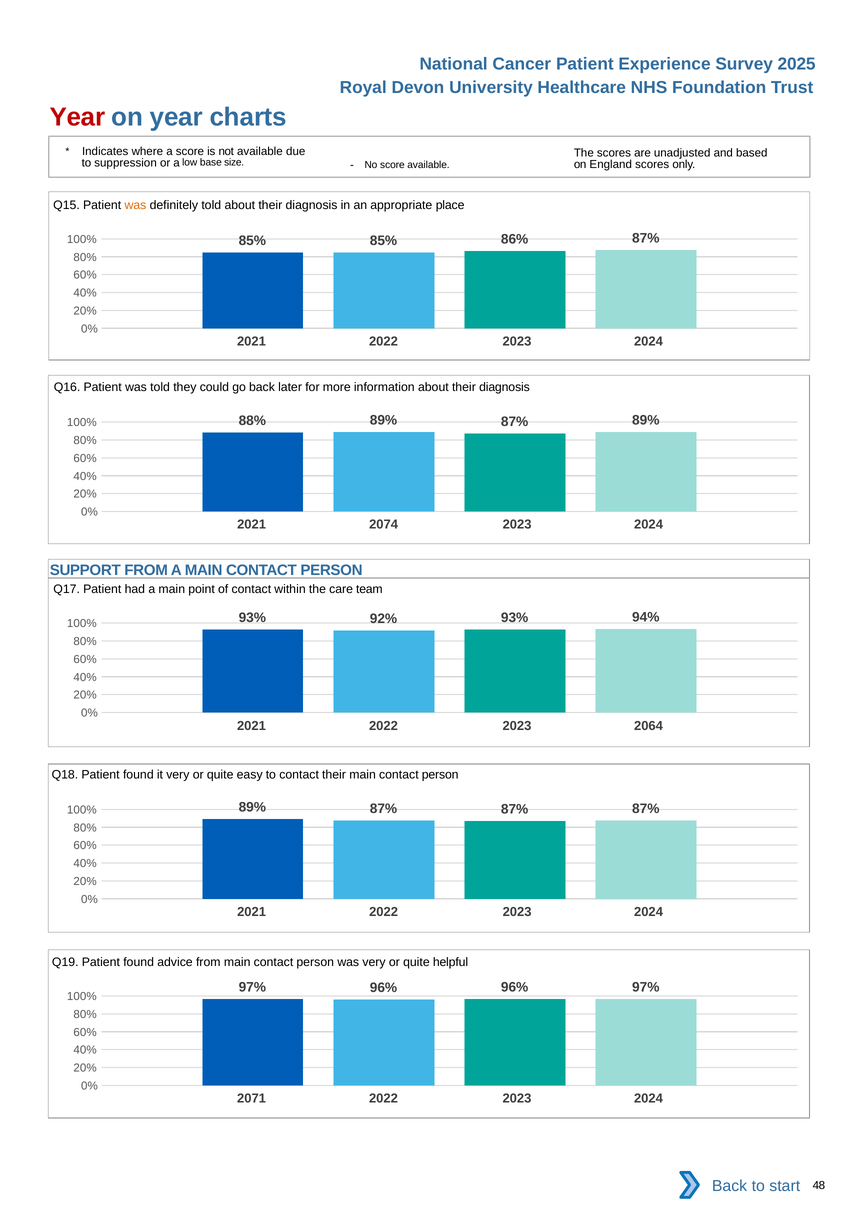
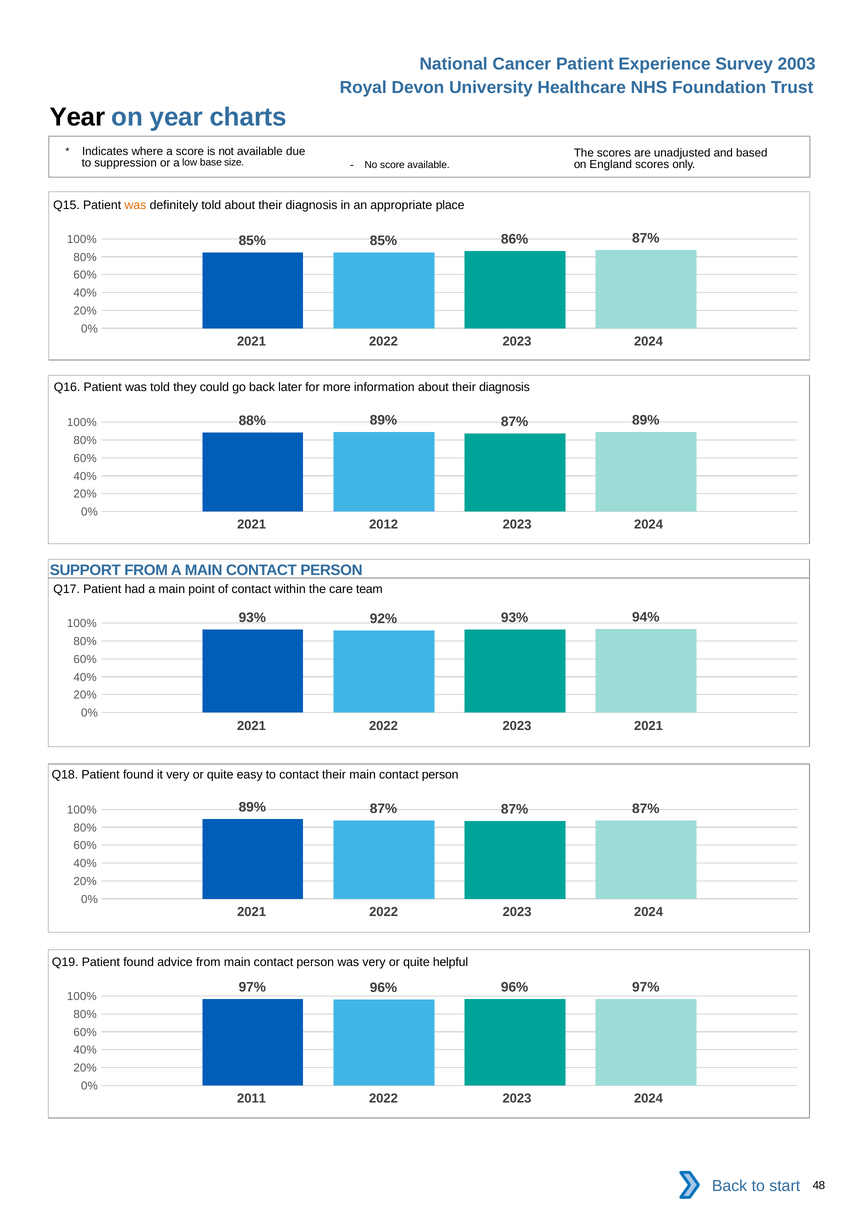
2025: 2025 -> 2003 (797, 64)
Year colour: red -> black (77, 117)
2074: 2074 -> 2012 (384, 525)
2023 2064: 2064 -> 2021 (648, 726)
2071: 2071 -> 2011 (252, 1098)
